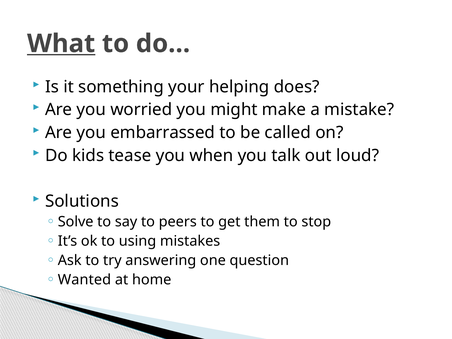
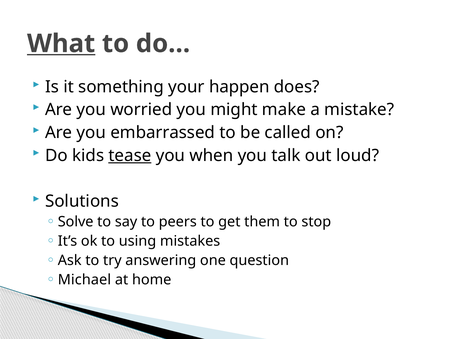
helping: helping -> happen (239, 87)
tease underline: none -> present (130, 155)
Wanted: Wanted -> Michael (84, 280)
